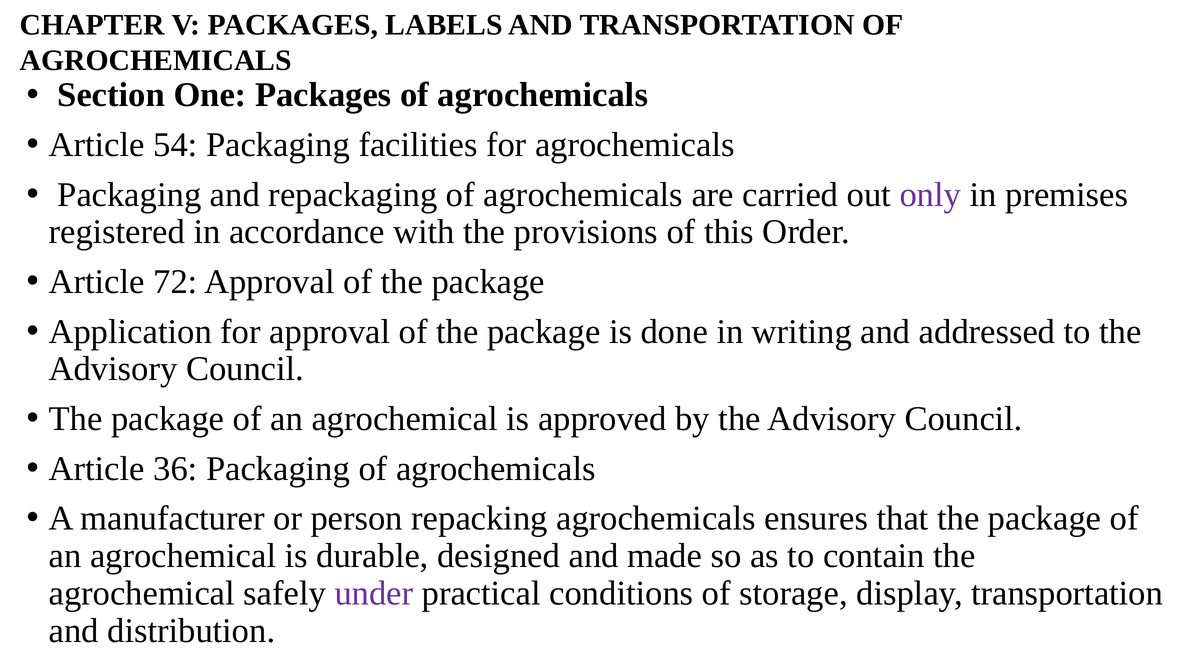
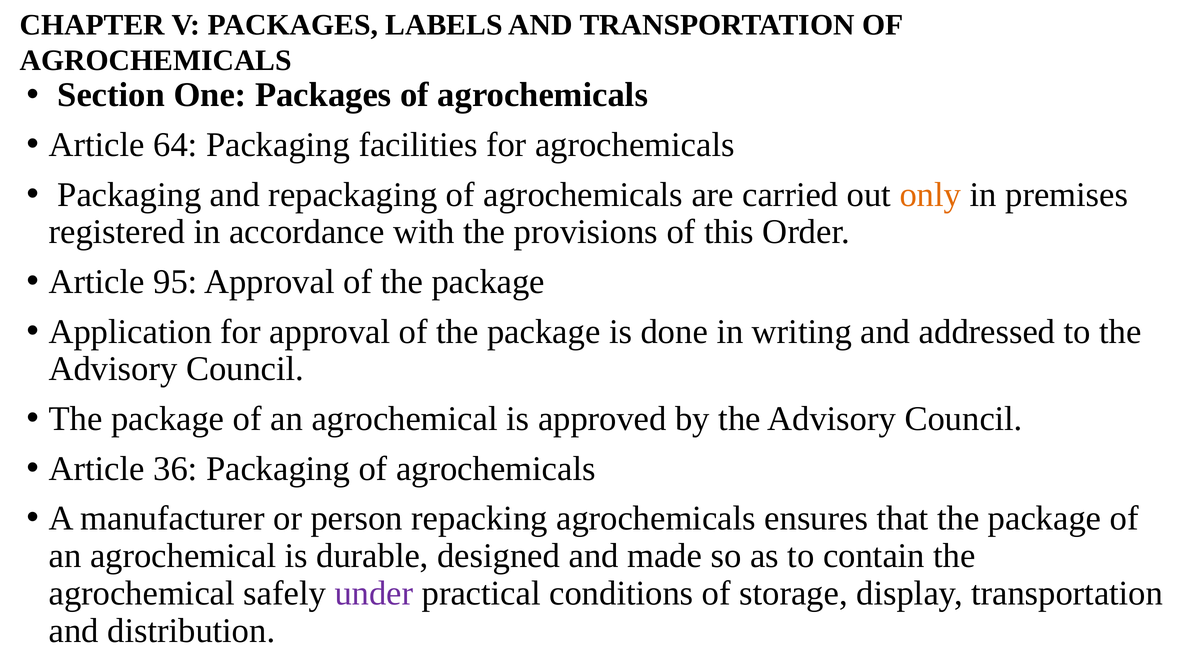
54: 54 -> 64 (175, 145)
only colour: purple -> orange (930, 195)
72: 72 -> 95 (175, 282)
